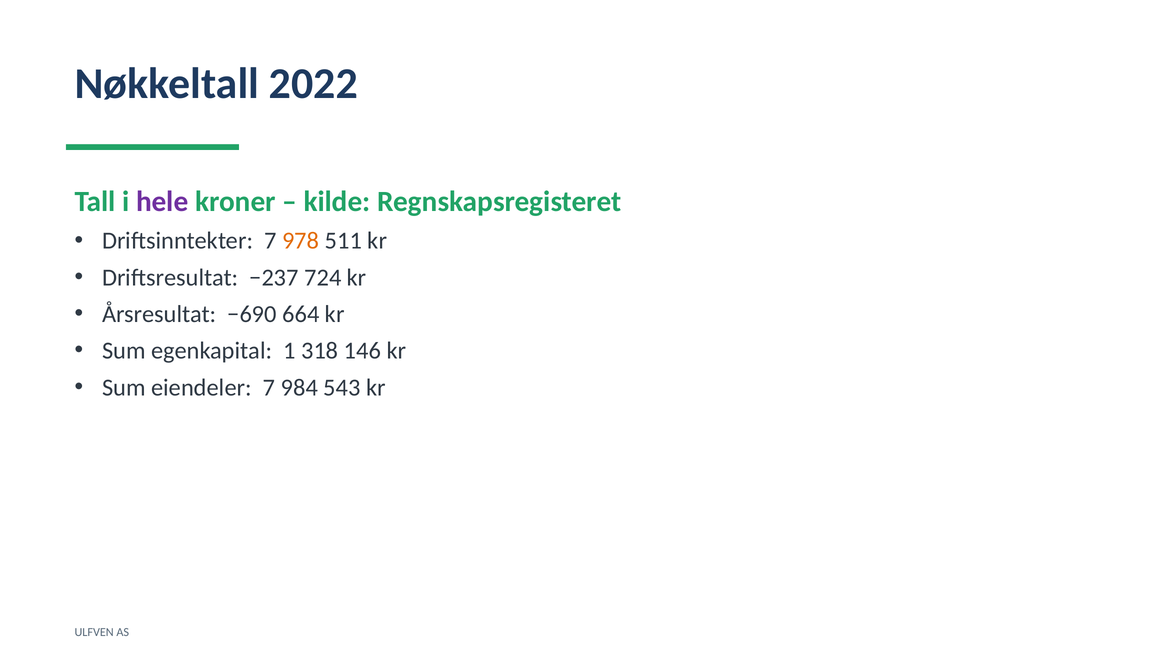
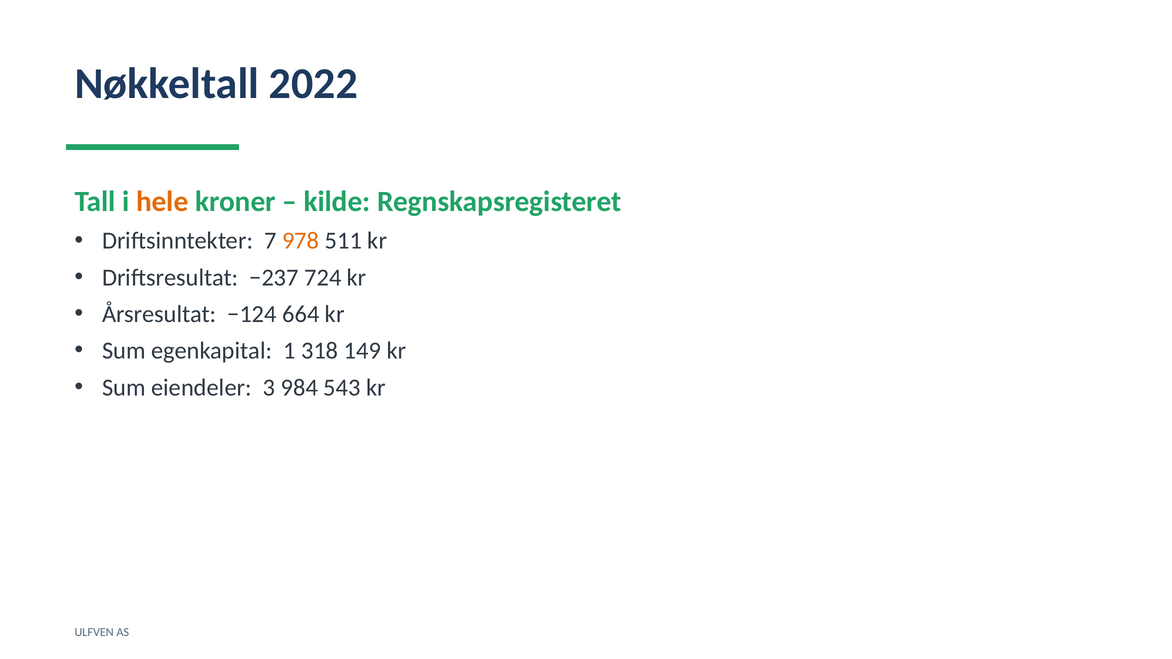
hele colour: purple -> orange (162, 202)
−690: −690 -> −124 (252, 314)
146: 146 -> 149 (362, 351)
eiendeler 7: 7 -> 3 (269, 388)
